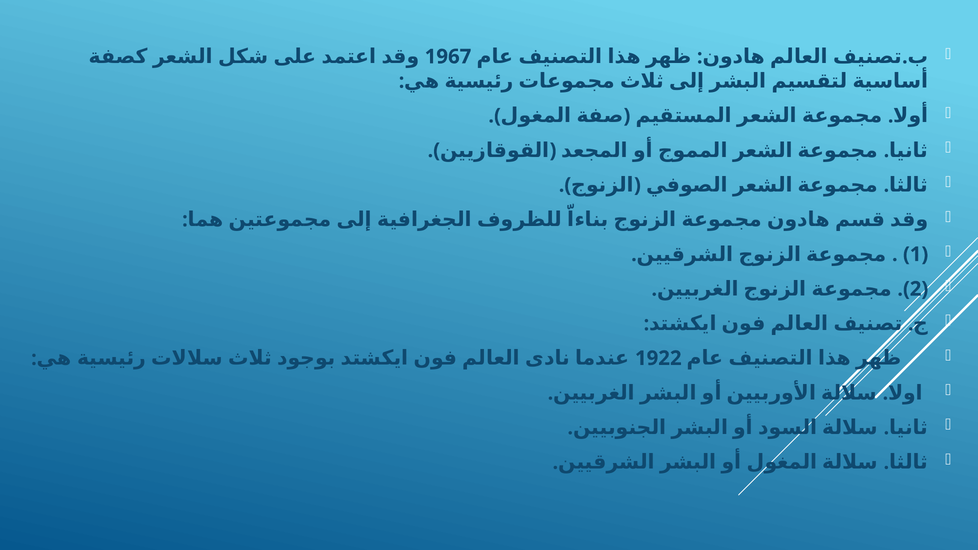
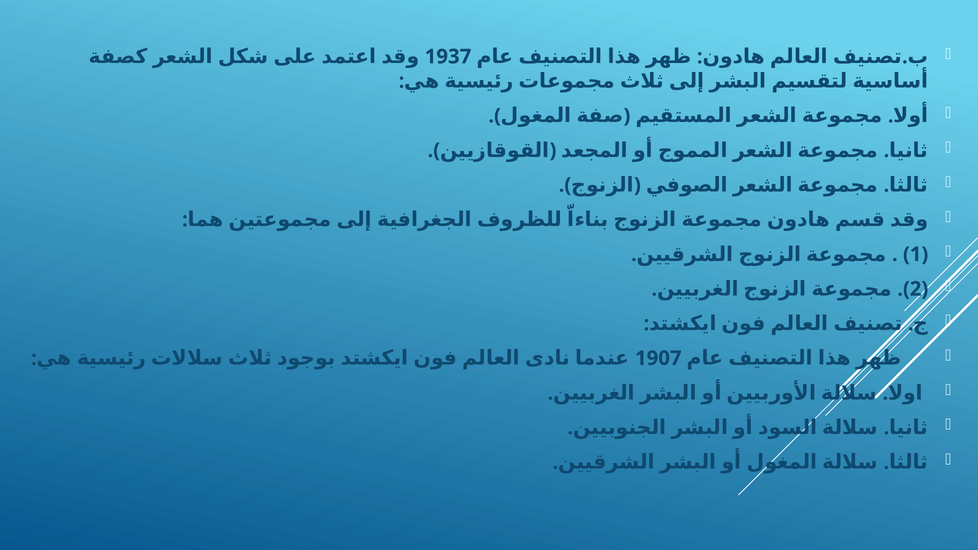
1967: 1967 -> 1937 (448, 57)
1922: 1922 -> 1907 (658, 358)
